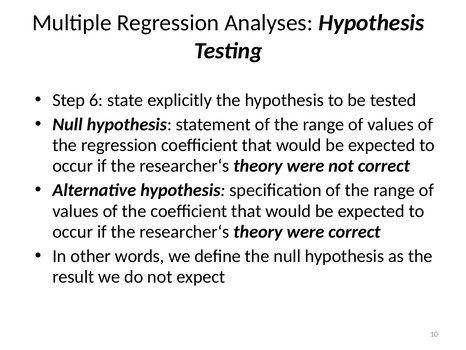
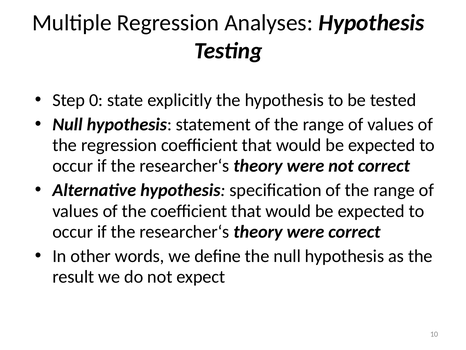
6: 6 -> 0 (96, 100)
